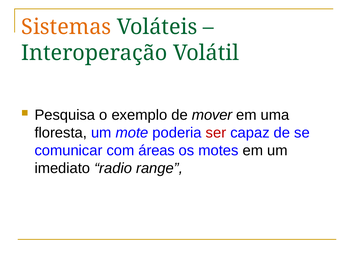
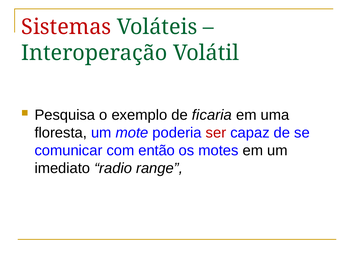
Sistemas colour: orange -> red (66, 27)
mover: mover -> ficaria (212, 115)
áreas: áreas -> então (157, 150)
